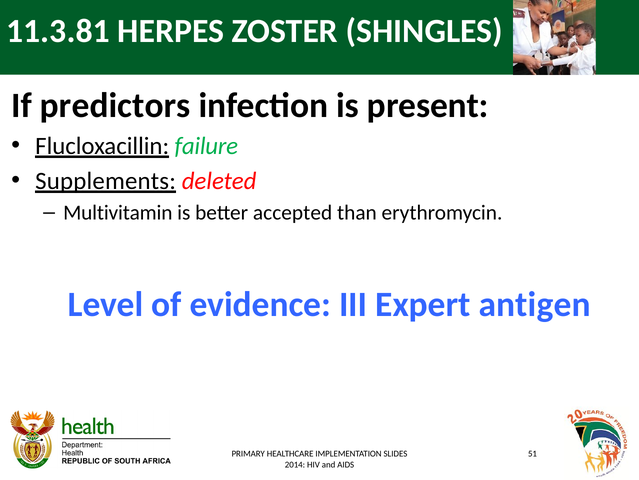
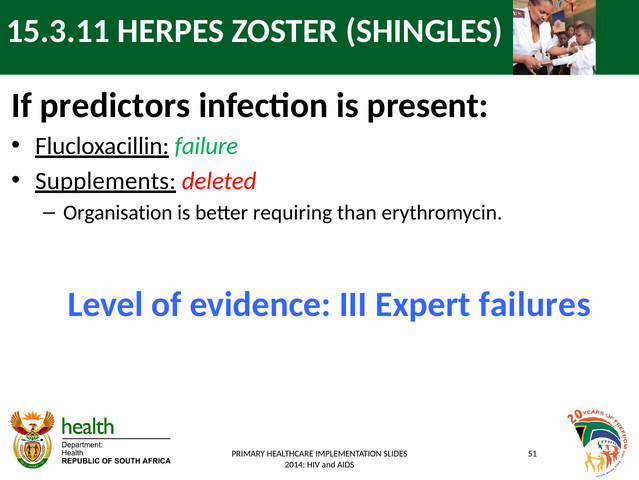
11.3.81: 11.3.81 -> 15.3.11 (58, 31)
Multivitamin: Multivitamin -> Organisation (118, 212)
accepted: accepted -> requiring (293, 212)
antigen: antigen -> failures (535, 304)
